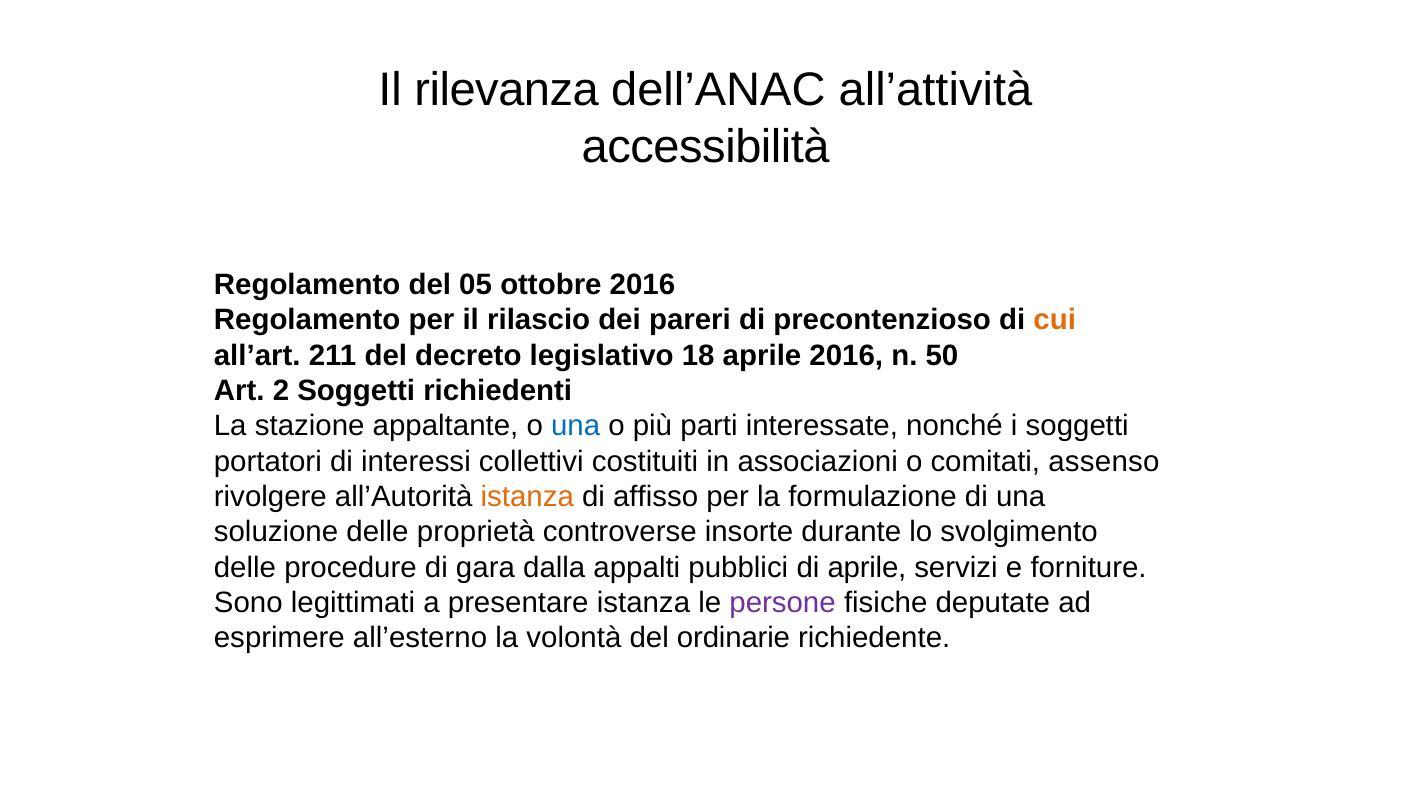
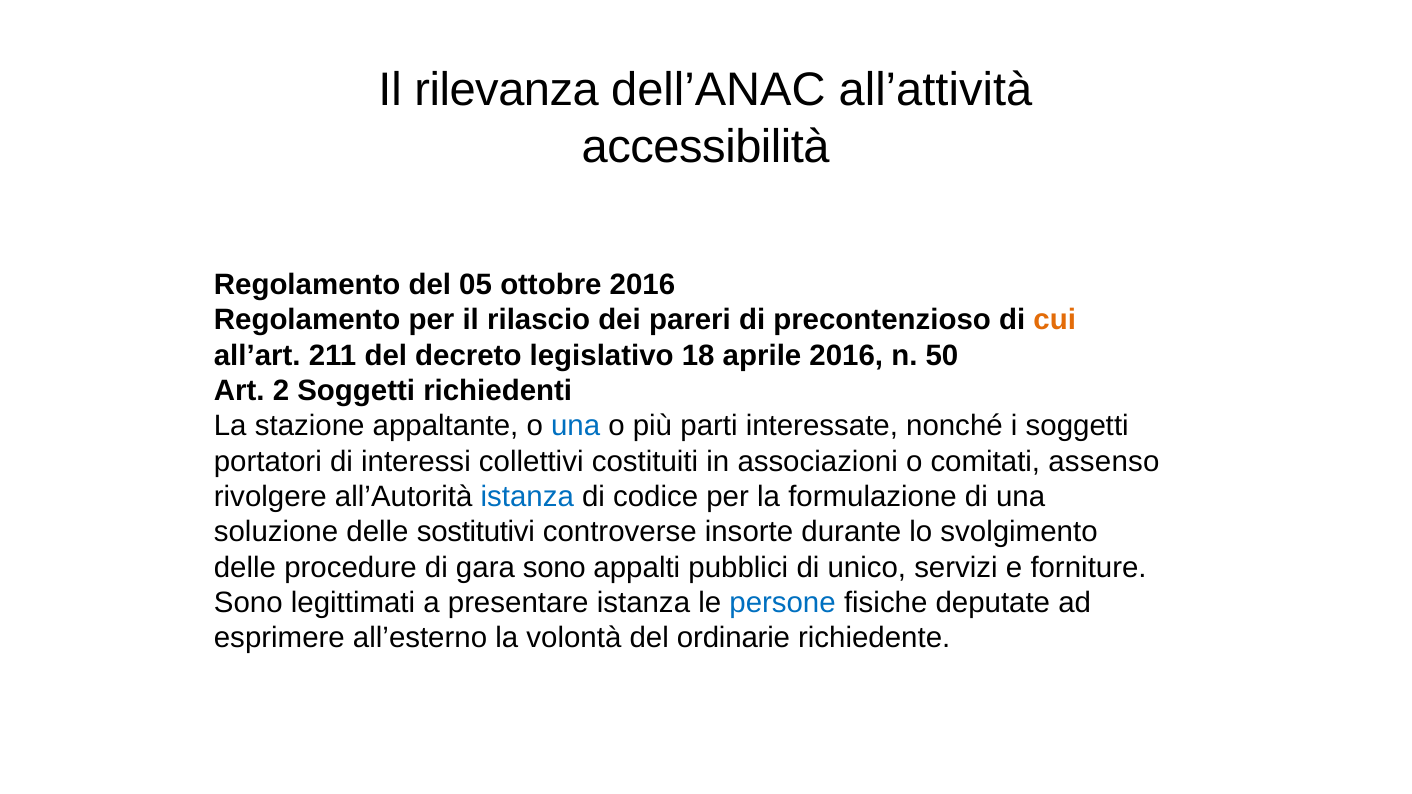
istanza colour: orange -> blue (527, 497)
affisso: affisso -> codice (656, 497)
proprietà: proprietà -> sostitutivi (476, 532)
gara dalla: dalla -> sono (554, 568)
di aprile: aprile -> unico (867, 568)
persone colour: purple -> blue (783, 603)
